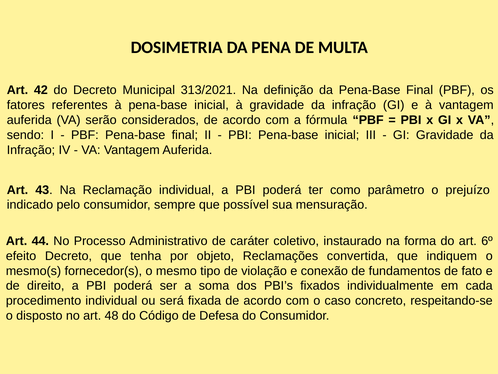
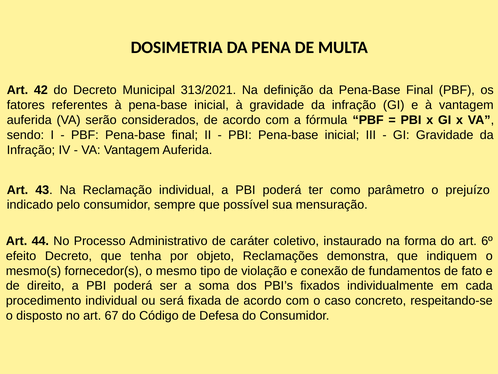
convertida: convertida -> demonstra (358, 256)
48: 48 -> 67 (112, 315)
